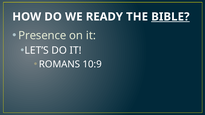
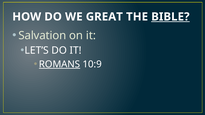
READY: READY -> GREAT (104, 17)
Presence: Presence -> Salvation (42, 36)
ROMANS underline: none -> present (60, 64)
